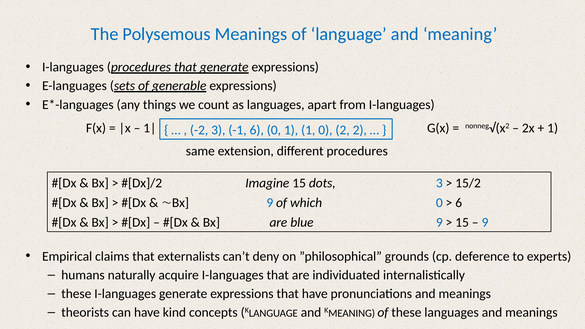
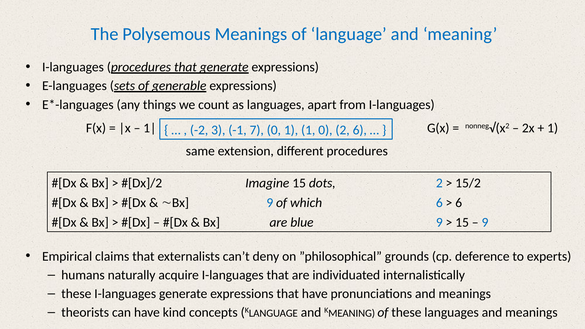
-1 6: 6 -> 7 (257, 130)
2 2: 2 -> 6 (360, 130)
dots 3: 3 -> 2 (439, 183)
which 0: 0 -> 6 (439, 203)
